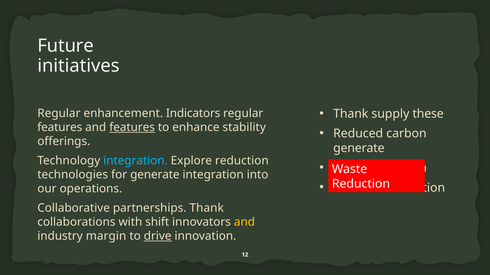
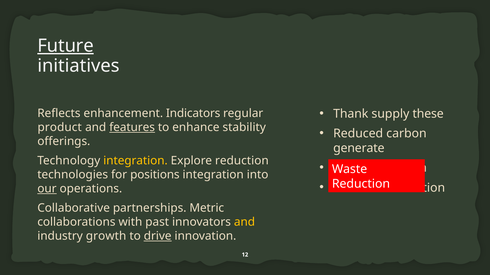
Future underline: none -> present (66, 46)
Regular: Regular -> Reflects (59, 114)
features: features -> product (60, 128)
integration colour: light blue -> yellow (135, 161)
for generate: generate -> positions (155, 175)
our underline: none -> present (47, 189)
partnerships Thank: Thank -> Metric (207, 208)
shift: shift -> past (157, 222)
margin: margin -> growth (106, 236)
